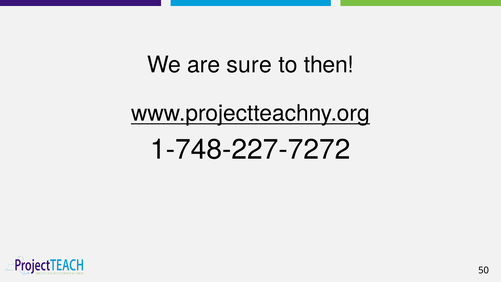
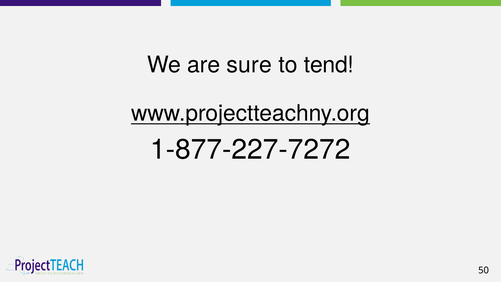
then: then -> tend (329, 65)
1-748-227-7272: 1-748-227-7272 -> 1-877-227-7272 (250, 150)
